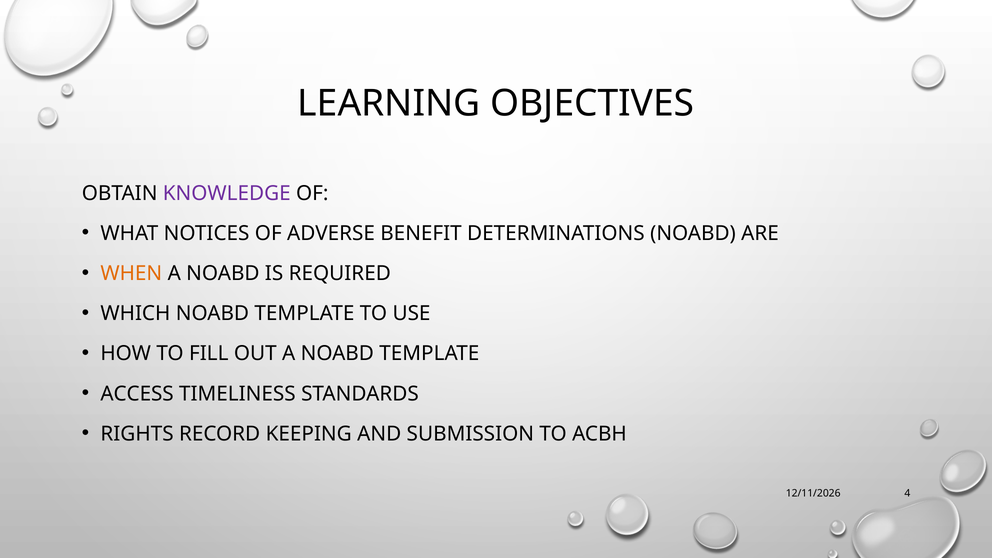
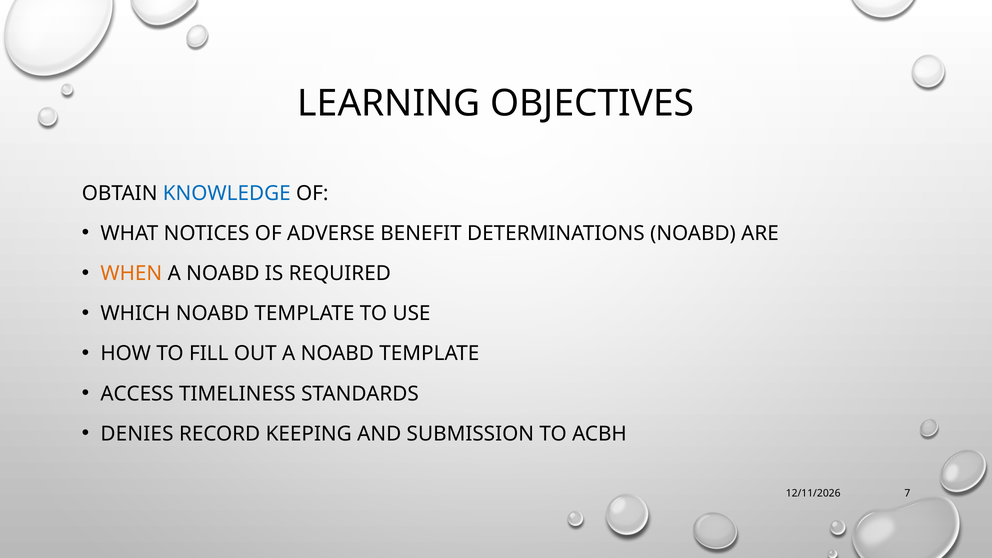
KNOWLEDGE colour: purple -> blue (227, 193)
RIGHTS: RIGHTS -> DENIES (137, 434)
4: 4 -> 7 (907, 493)
